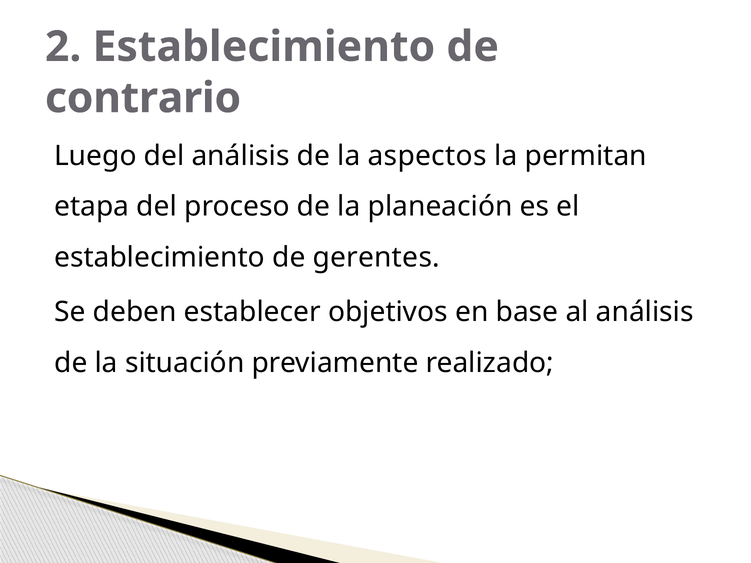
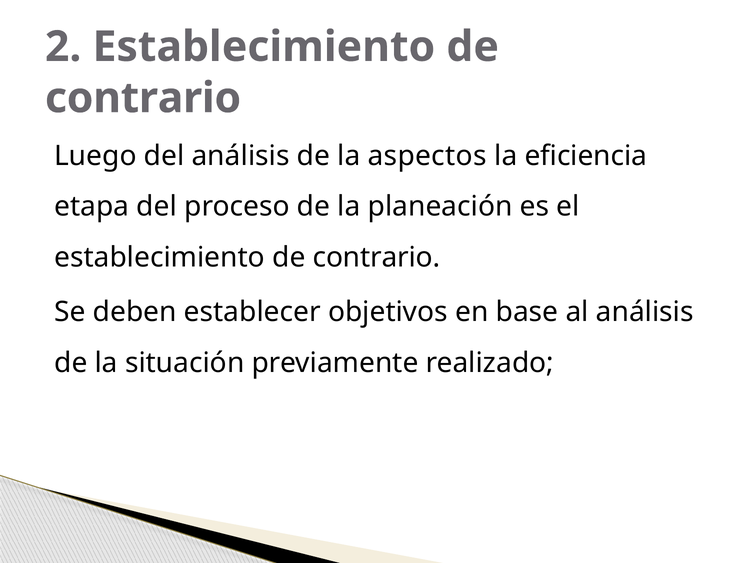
permitan: permitan -> eficiencia (586, 156)
gerentes: gerentes -> contrario (376, 257)
